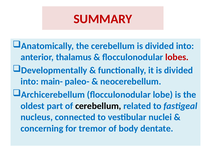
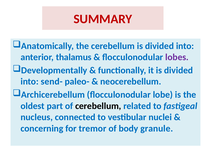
lobes colour: red -> purple (177, 57)
main-: main- -> send- (52, 82)
dentate: dentate -> granule (157, 129)
